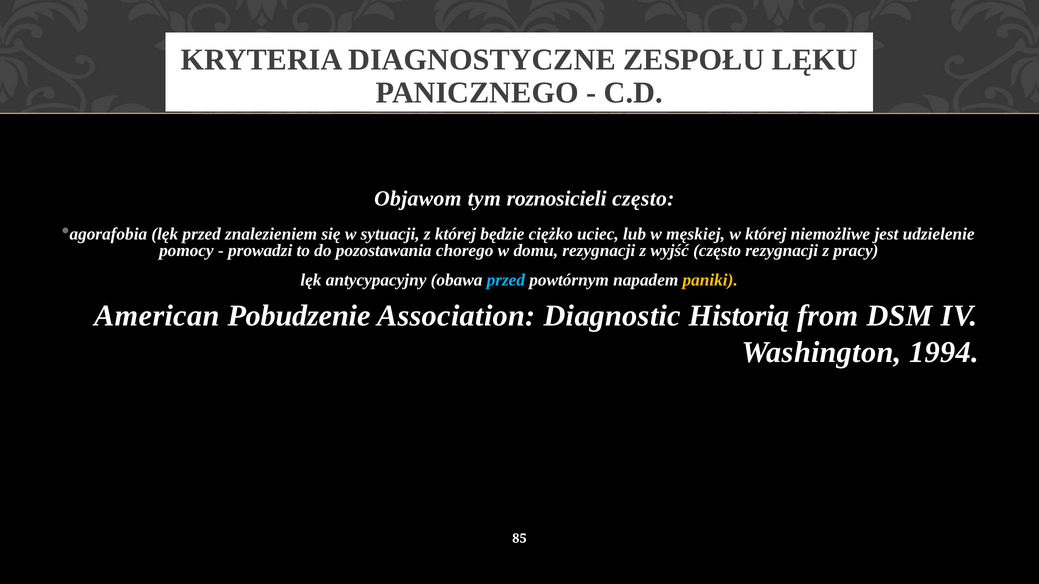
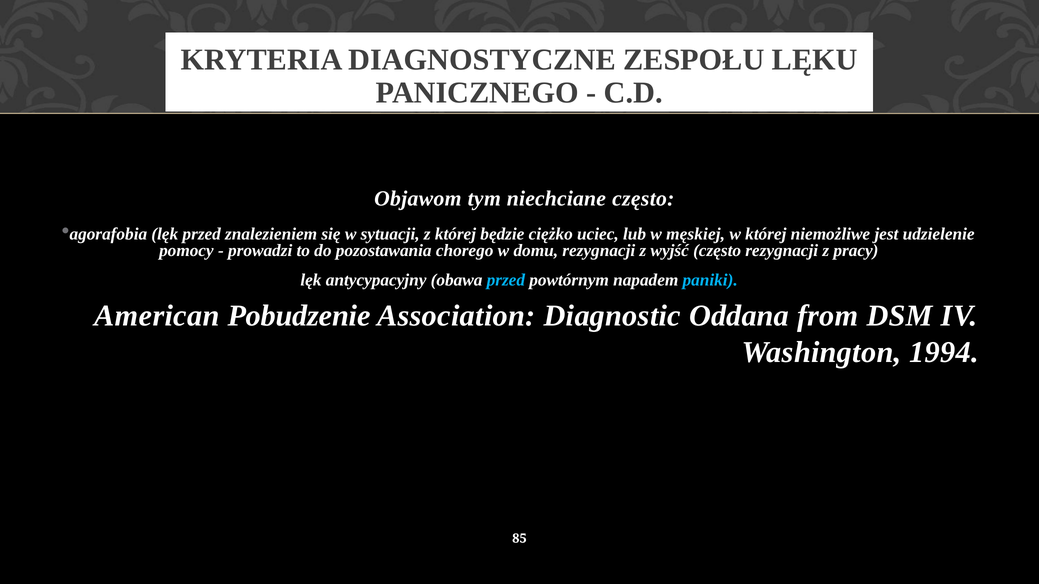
roznosicieli: roznosicieli -> niechciane (556, 199)
paniki colour: yellow -> light blue (710, 280)
Historią: Historią -> Oddana (739, 316)
